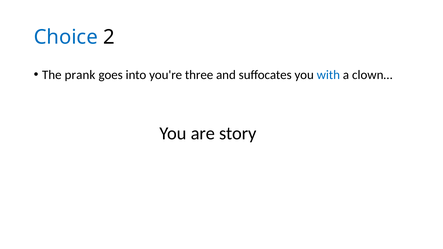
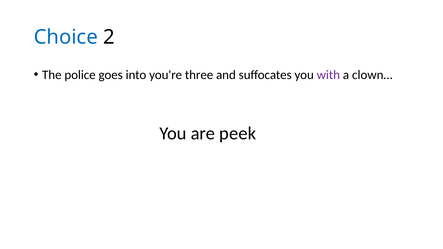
prank: prank -> police (80, 75)
with colour: blue -> purple (328, 75)
story: story -> peek (238, 134)
